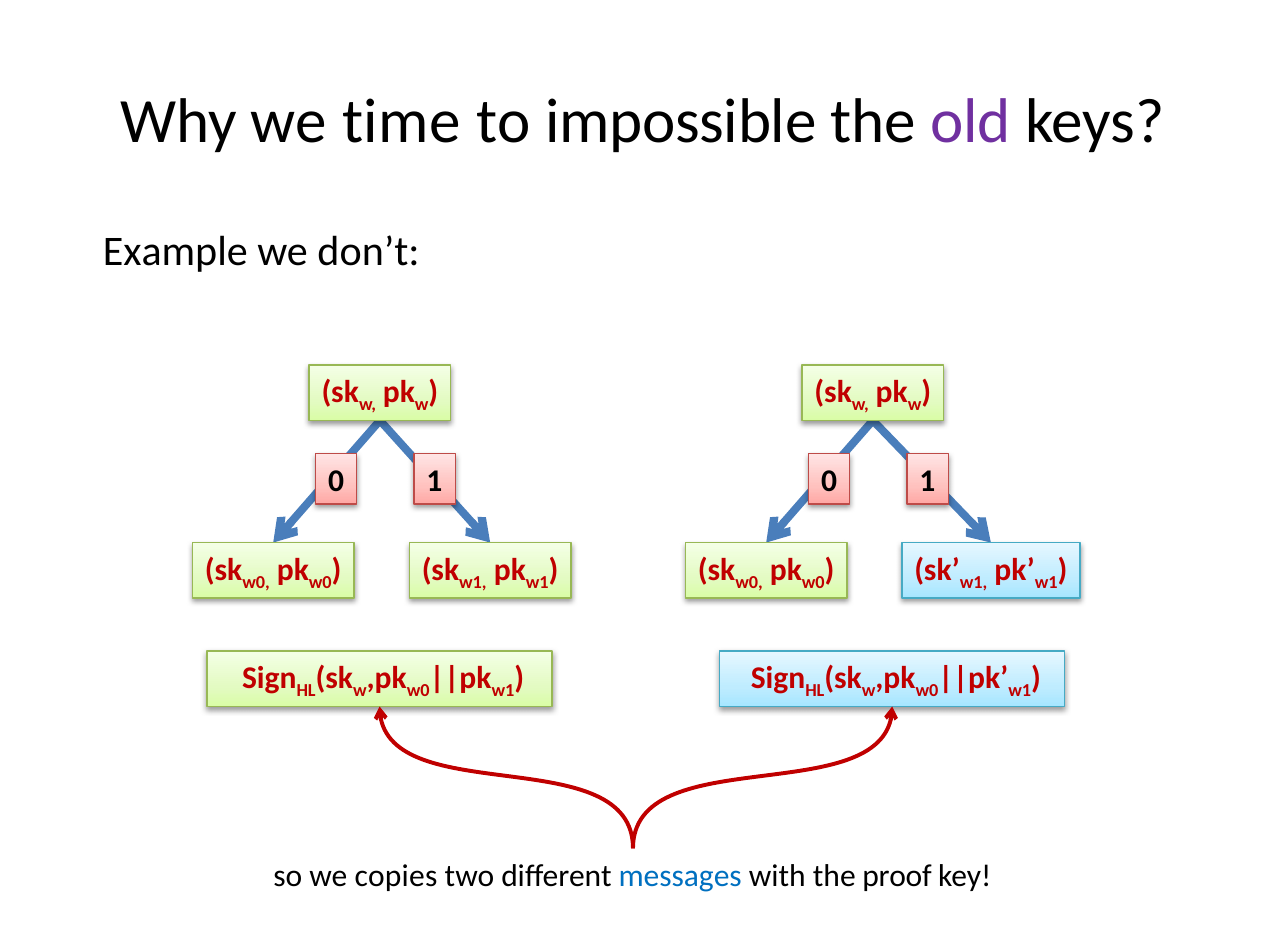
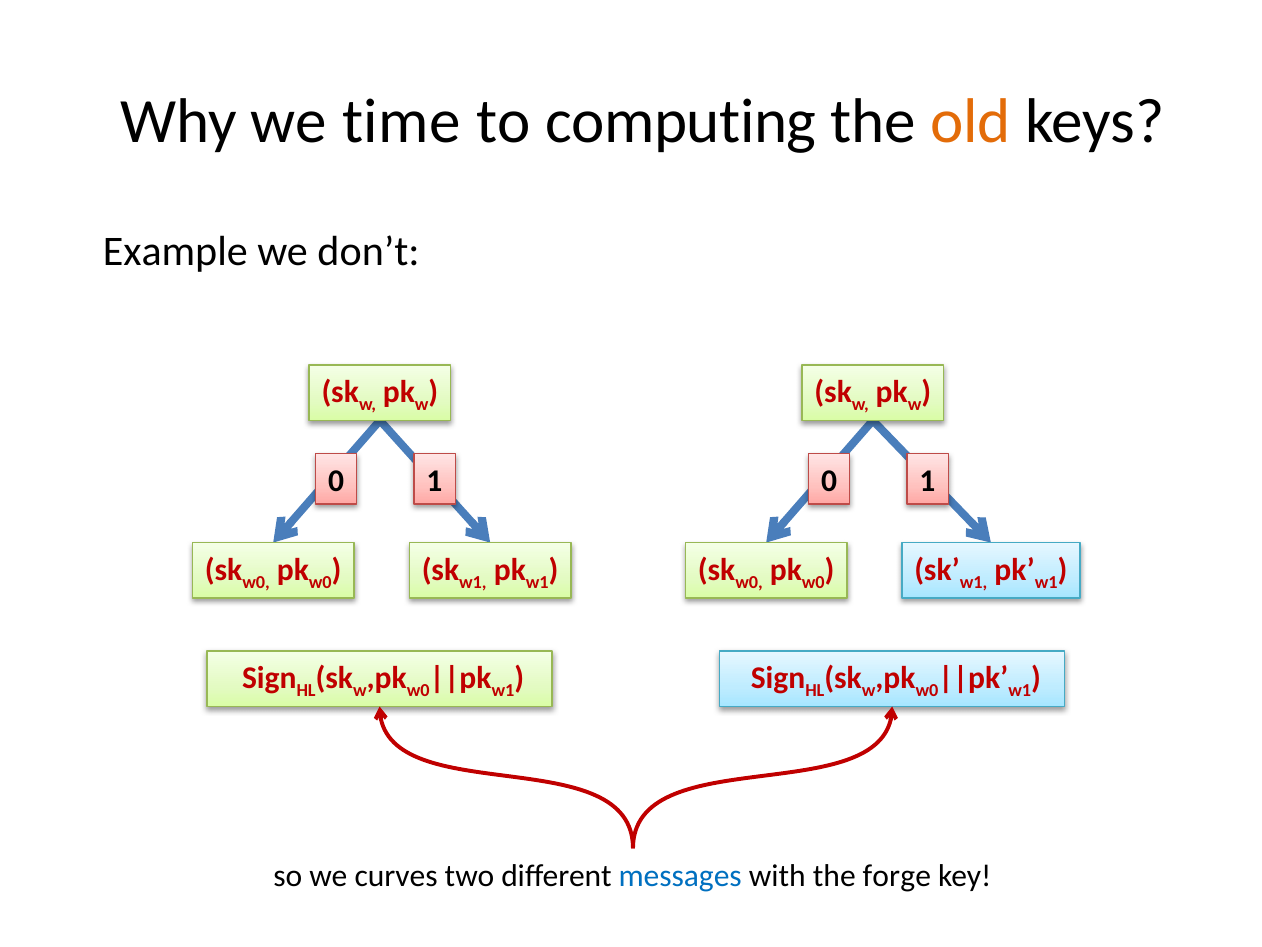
impossible: impossible -> computing (681, 121)
old colour: purple -> orange (971, 121)
copies: copies -> curves (396, 875)
proof: proof -> forge (897, 875)
